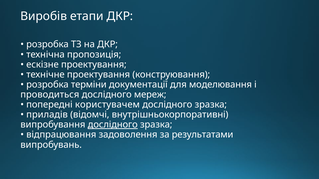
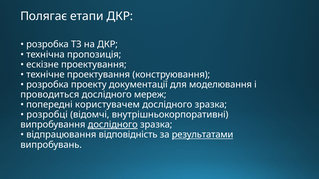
Виробів: Виробів -> Полягає (44, 16)
терміни: терміни -> проекту (89, 85)
приладів: приладів -> розробці (47, 115)
задоволення: задоволення -> відповідність (128, 135)
результатами underline: none -> present (203, 135)
